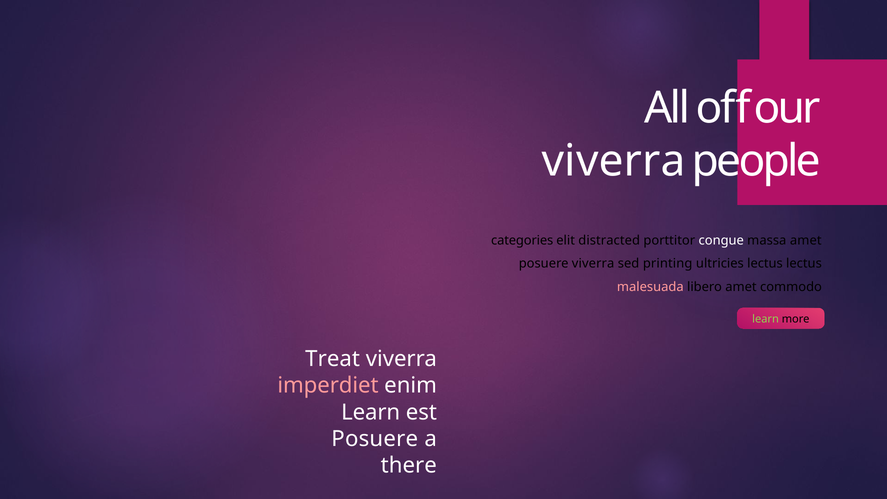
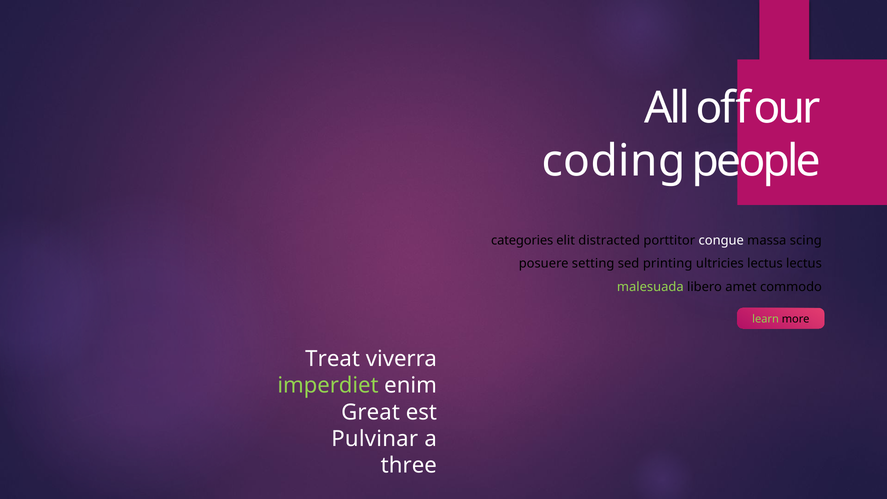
viverra: viverra -> coding (614, 161)
massa amet: amet -> scing (806, 240)
posuere viverra: viverra -> setting (593, 264)
malesuada colour: pink -> light green (650, 287)
imperdiet colour: pink -> light green (328, 386)
Learn: Learn -> Great (371, 412)
Posuere: Posuere -> Pulvinar (375, 439)
there: there -> three (409, 465)
